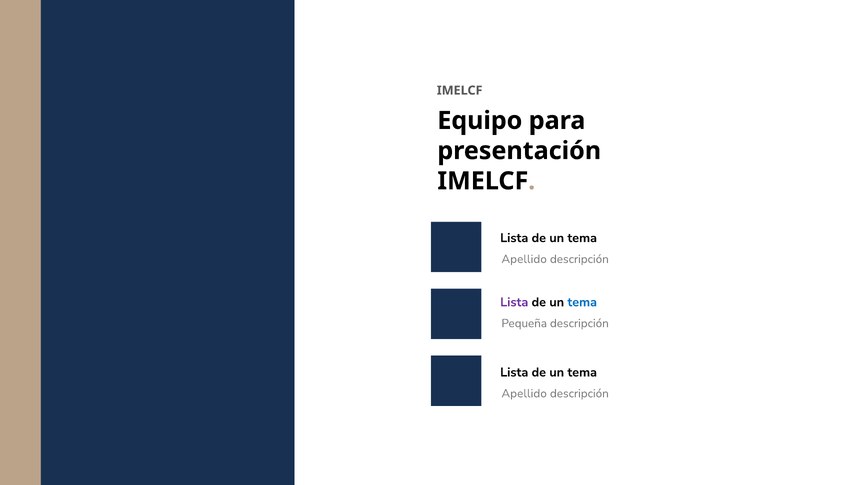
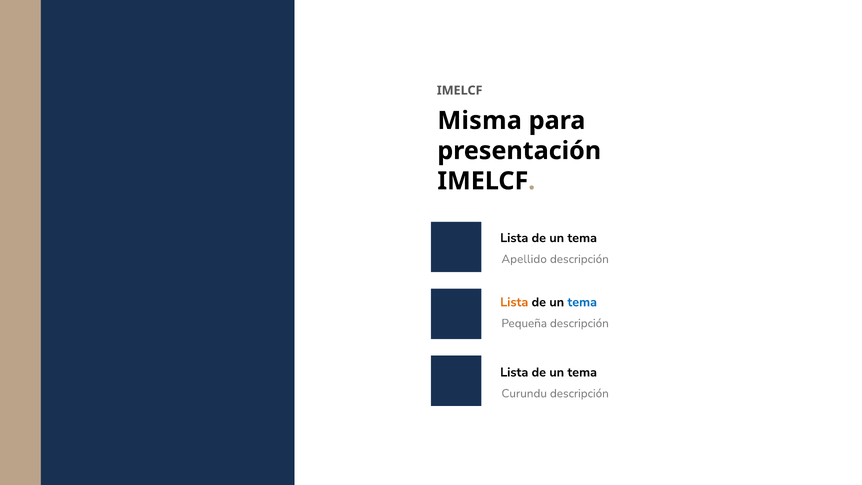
Equipo: Equipo -> Misma (480, 121)
Lista colour: purple -> orange (514, 302)
Apellido: Apellido -> Curundu (524, 393)
